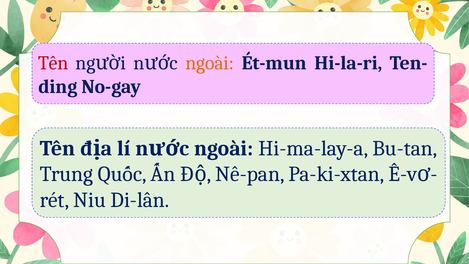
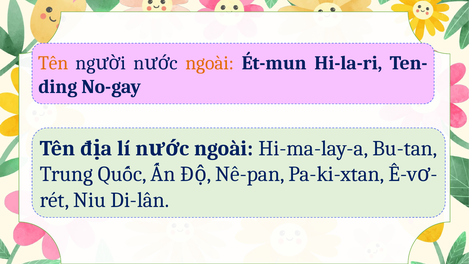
Tên colour: red -> orange (53, 63)
